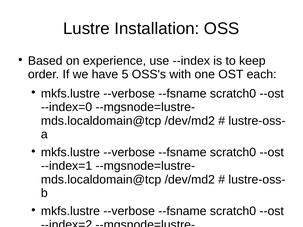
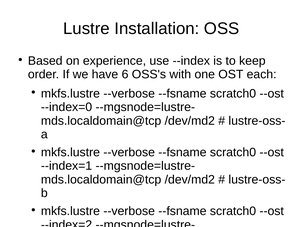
5: 5 -> 6 (125, 75)
